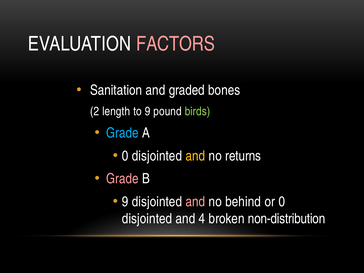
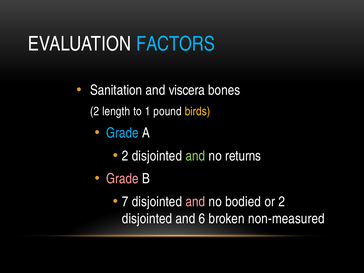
FACTORS colour: pink -> light blue (176, 44)
graded: graded -> viscera (187, 90)
to 9: 9 -> 1 (148, 111)
birds colour: light green -> yellow (197, 111)
0: 0 -> 2 (125, 156)
and colour: yellow -> light green (195, 156)
9: 9 -> 7 (125, 202)
behind: behind -> bodied (243, 202)
or 0: 0 -> 2 (282, 202)
4: 4 -> 6 (202, 219)
non-distribution: non-distribution -> non-measured (286, 219)
